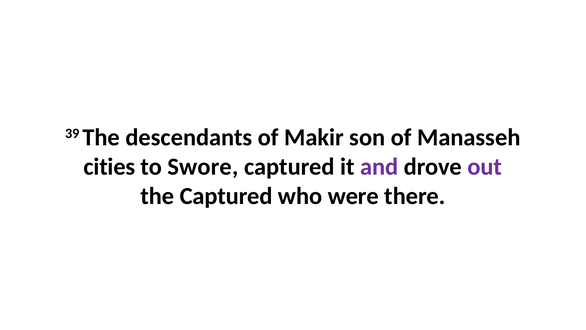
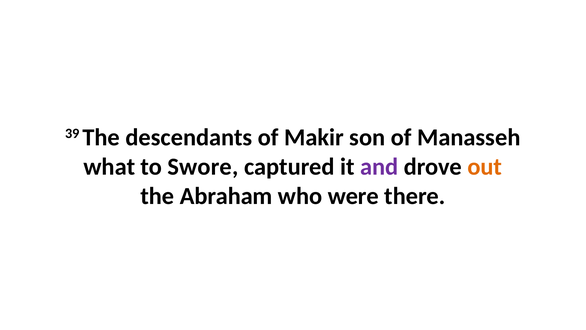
cities: cities -> what (109, 166)
out colour: purple -> orange (485, 166)
the Captured: Captured -> Abraham (226, 196)
